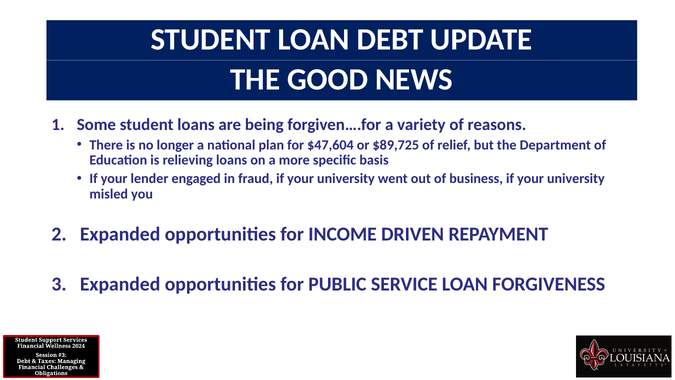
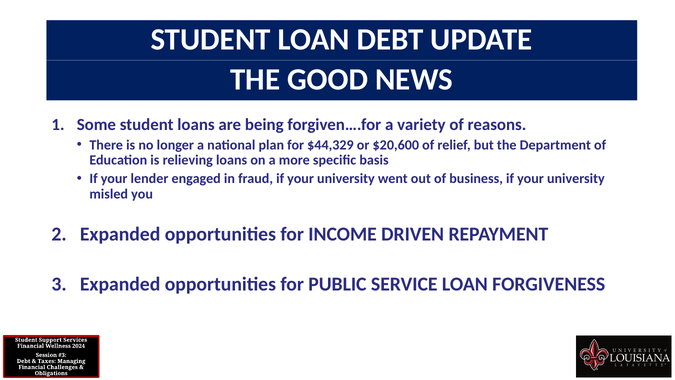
$47,604: $47,604 -> $44,329 (330, 145)
$89,725: $89,725 -> $20,600 (396, 145)
